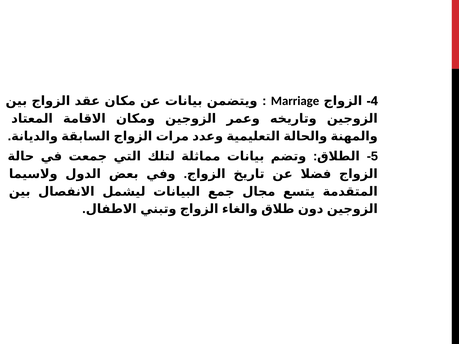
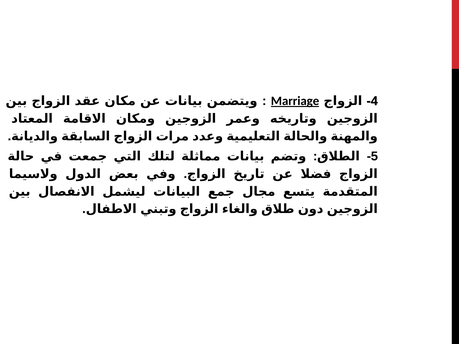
Marriage underline: none -> present (295, 101)
